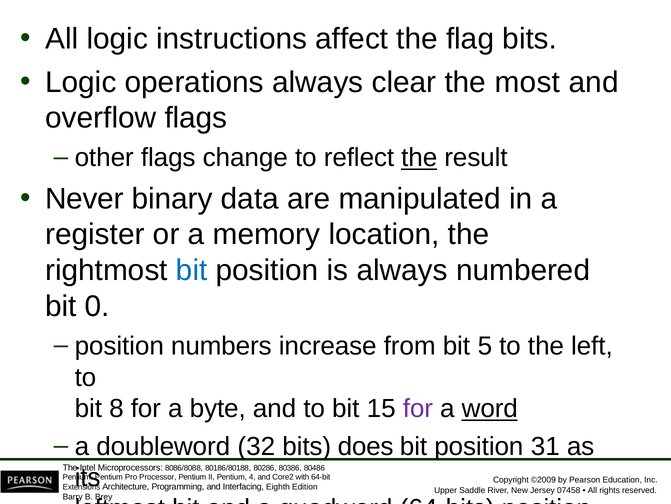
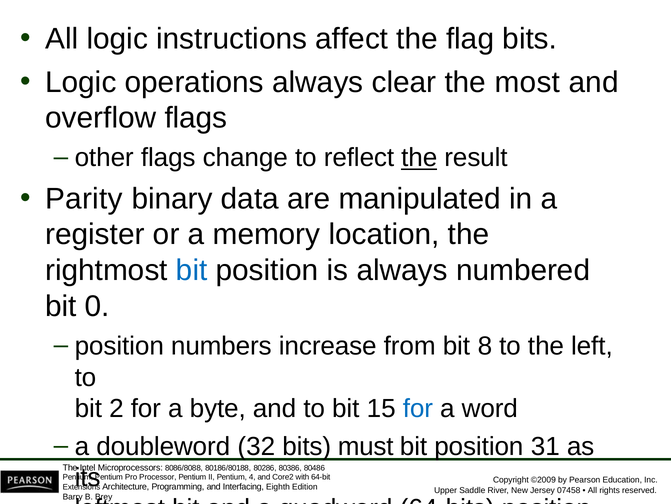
Never: Never -> Parity (84, 198)
5: 5 -> 8 (485, 346)
8: 8 -> 2 (116, 408)
for colour: purple -> blue (418, 408)
word underline: present -> none (490, 408)
does: does -> must (366, 446)
